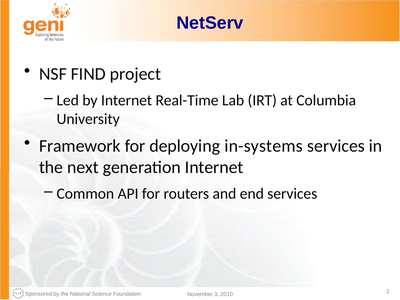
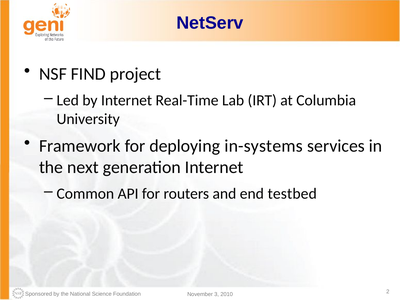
end services: services -> testbed (292, 194)
